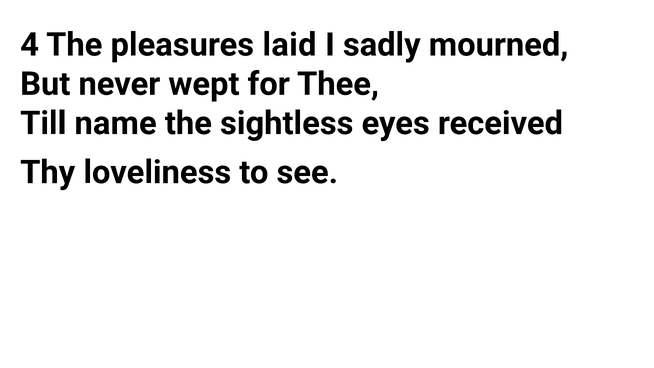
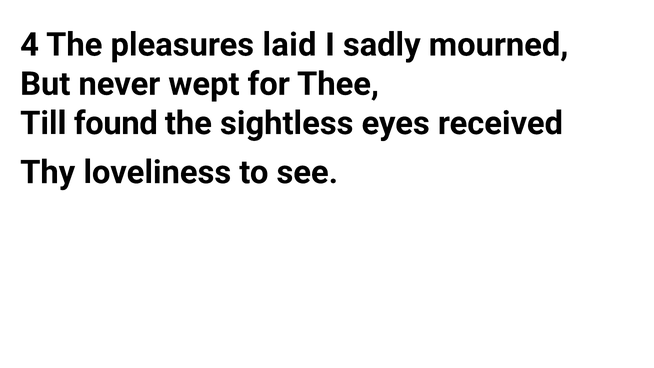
name: name -> found (116, 123)
